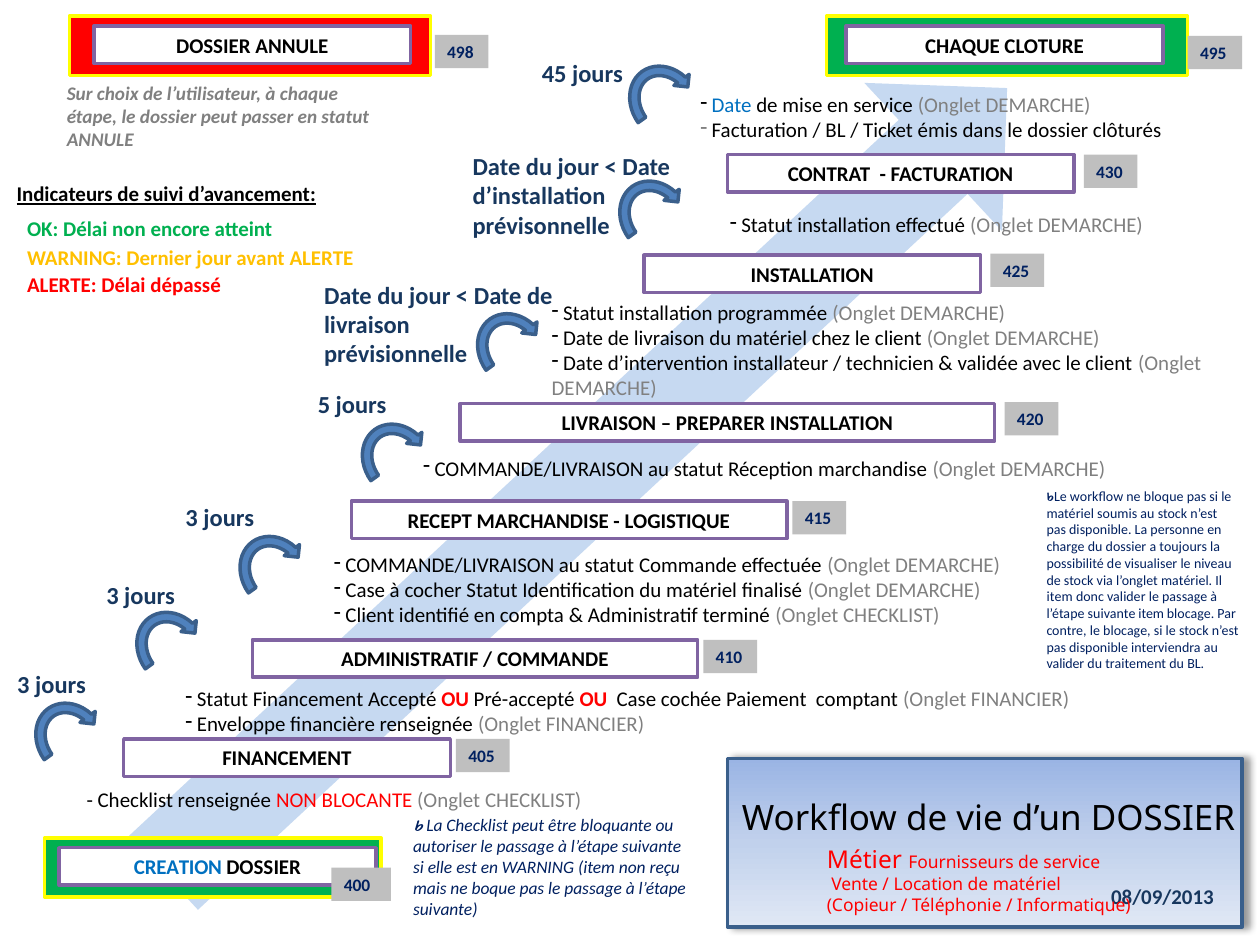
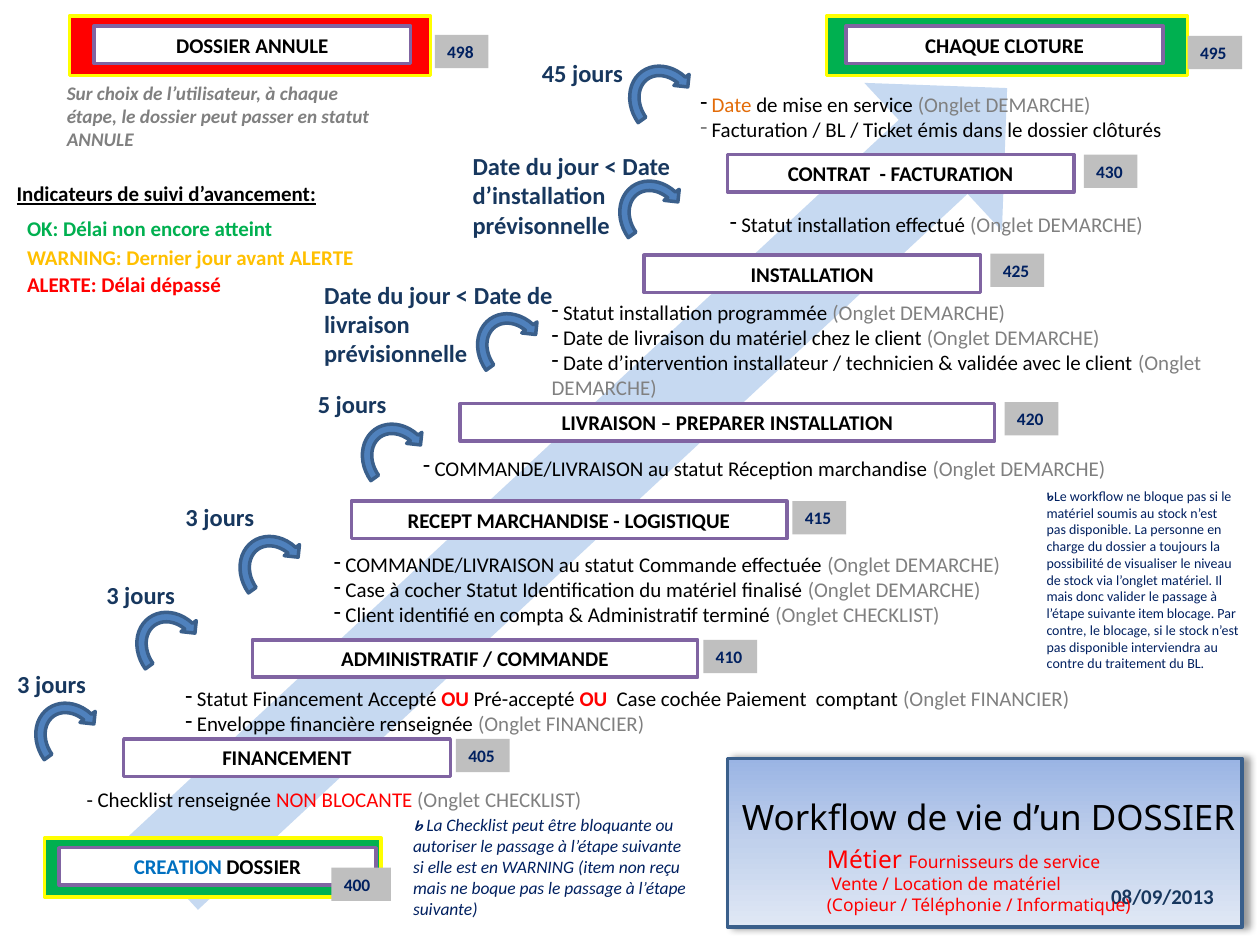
Date colour: blue -> orange (732, 105)
item: item -> mais (1060, 597)
valider: valider -> contre (1065, 664)
